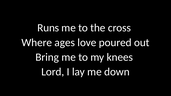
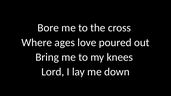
Runs: Runs -> Bore (48, 28)
